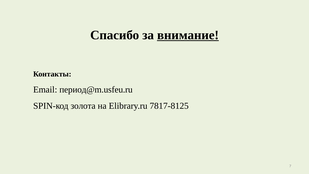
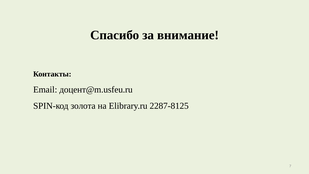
внимание underline: present -> none (188, 35)
период@m.usfeu.ru: период@m.usfeu.ru -> доцент@m.usfeu.ru (96, 89)
7817-8125: 7817-8125 -> 2287-8125 (169, 106)
